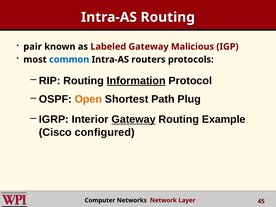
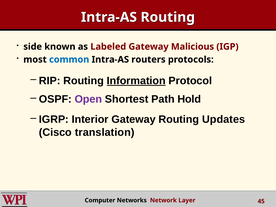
pair: pair -> side (33, 47)
Open colour: orange -> purple (88, 99)
Plug: Plug -> Hold (189, 99)
Gateway underline: present -> none (134, 119)
Example: Example -> Updates (224, 119)
configured: configured -> translation (105, 132)
